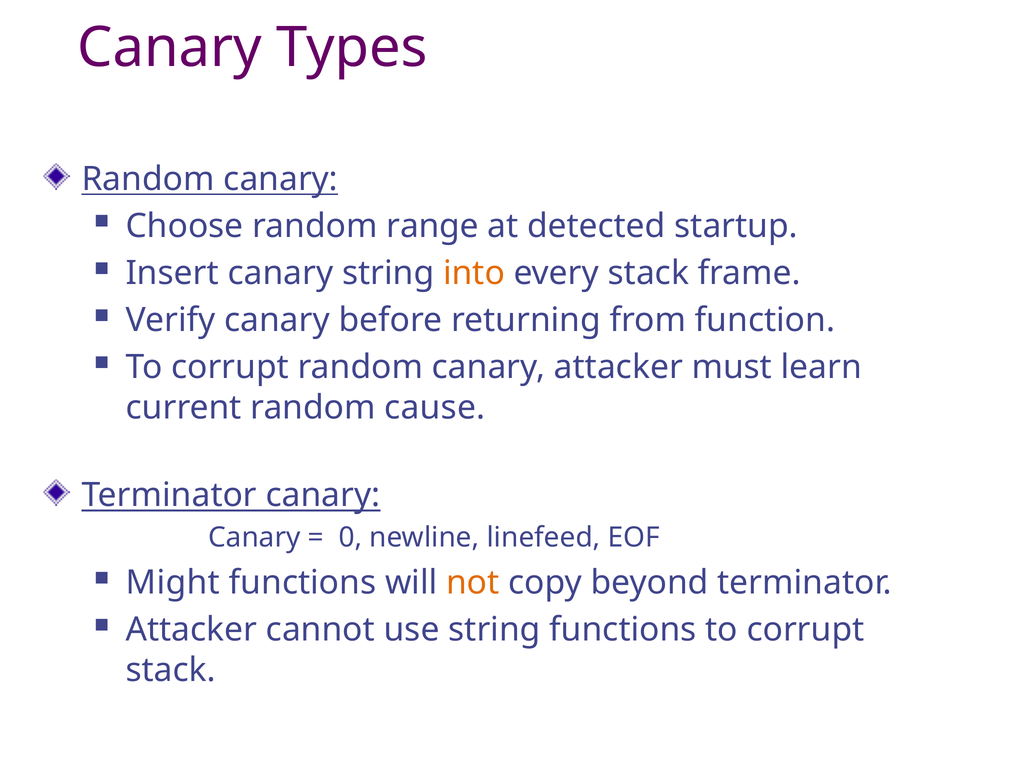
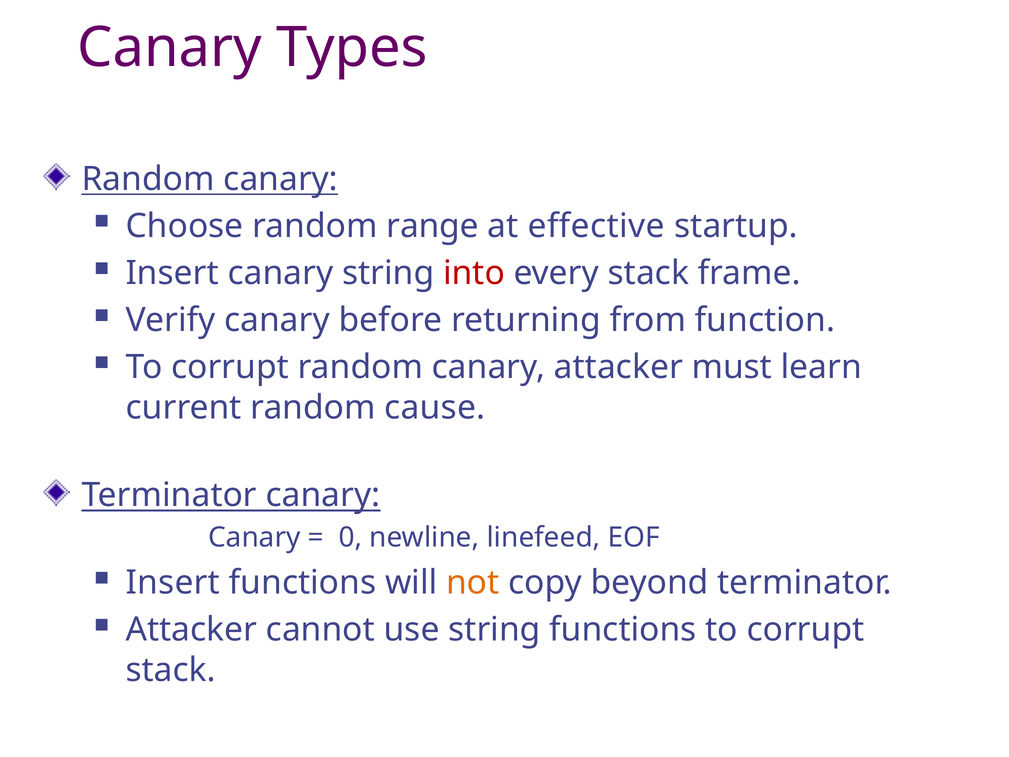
detected: detected -> effective (596, 226)
into colour: orange -> red (474, 273)
Might: Might -> Insert (173, 582)
